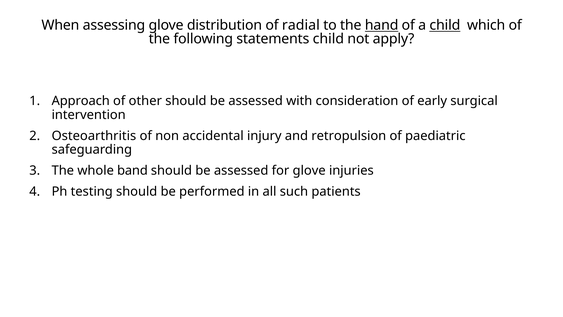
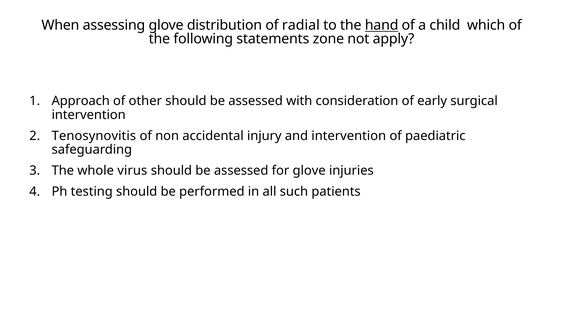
child underline: present -> none (445, 25)
statements child: child -> zone (328, 39)
Osteoarthritis: Osteoarthritis -> Tenosynovitis (94, 136)
and retropulsion: retropulsion -> intervention (349, 136)
band: band -> virus (132, 171)
